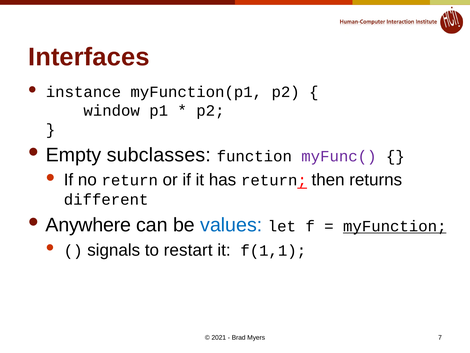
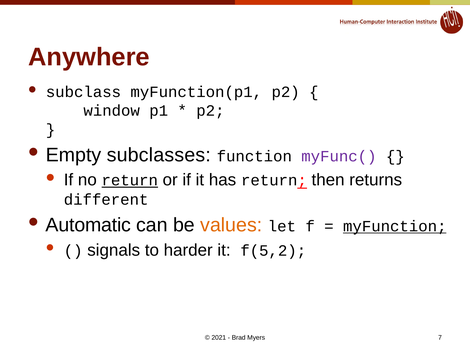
Interfaces: Interfaces -> Anywhere (89, 57)
instance: instance -> subclass (83, 92)
return underline: none -> present (130, 180)
Anywhere: Anywhere -> Automatic (88, 225)
values colour: blue -> orange (231, 225)
restart: restart -> harder (188, 250)
f(1,1: f(1,1 -> f(5,2 (273, 250)
